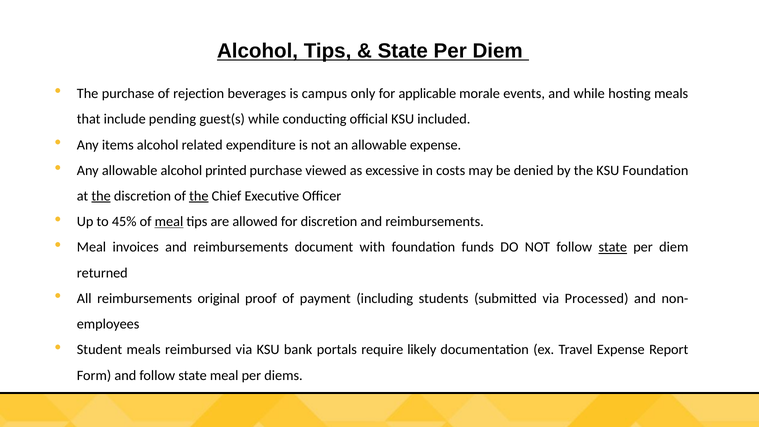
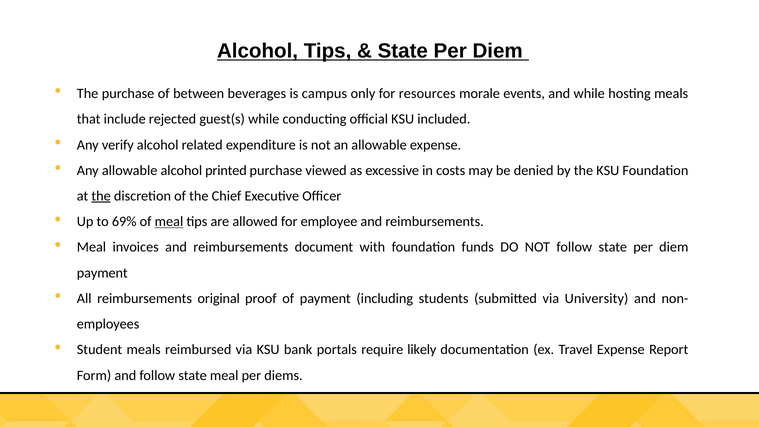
rejection: rejection -> between (199, 94)
applicable: applicable -> resources (427, 94)
pending: pending -> rejected (173, 119)
items: items -> verify (118, 145)
the underline: present -> none (199, 196)
45%: 45% -> 69% (124, 222)
for discretion: discretion -> employee (329, 222)
state underline: present -> none (613, 247)
returned: returned -> payment (102, 273)
Processed: Processed -> University (597, 298)
